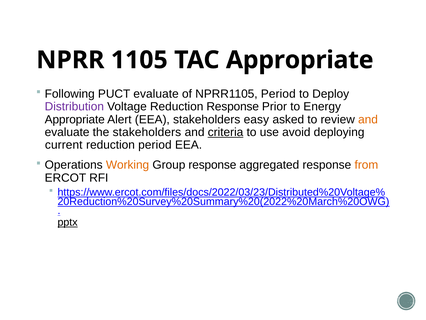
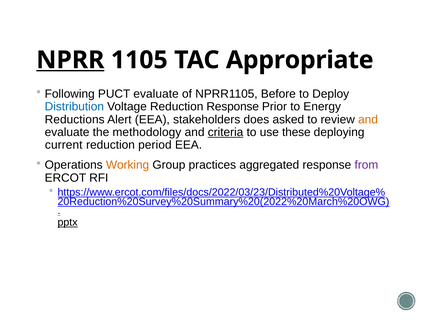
NPRR underline: none -> present (70, 60)
NPRR1105 Period: Period -> Before (278, 94)
Distribution colour: purple -> blue (74, 106)
Appropriate: Appropriate -> Reductions (75, 119)
easy: easy -> does (256, 119)
the stakeholders: stakeholders -> methodology (147, 132)
avoid: avoid -> these (296, 132)
Group response: response -> practices (212, 165)
from colour: orange -> purple (366, 165)
